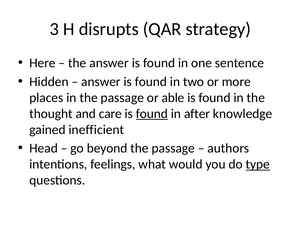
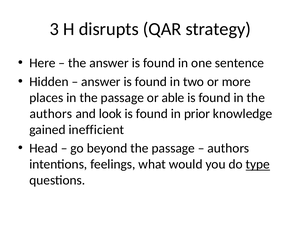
thought: thought -> authors (51, 114)
care: care -> look (110, 114)
found underline: present -> none (152, 114)
after: after -> prior (197, 114)
